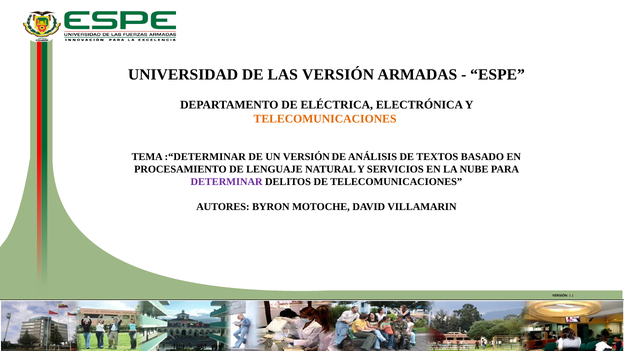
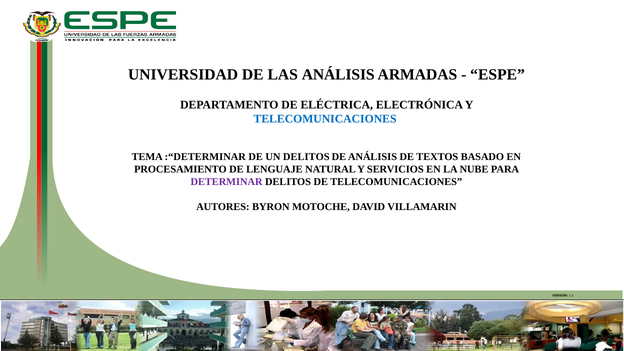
LAS VERSIÓN: VERSIÓN -> ANÁLISIS (338, 75)
TELECOMUNICACIONES colour: orange -> blue (325, 119)
UN VERSIÓN: VERSIÓN -> DELITOS (306, 157)
